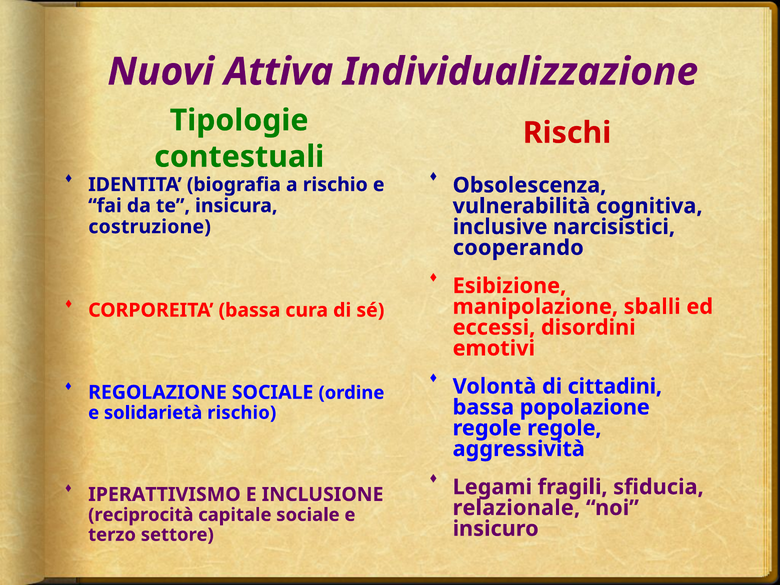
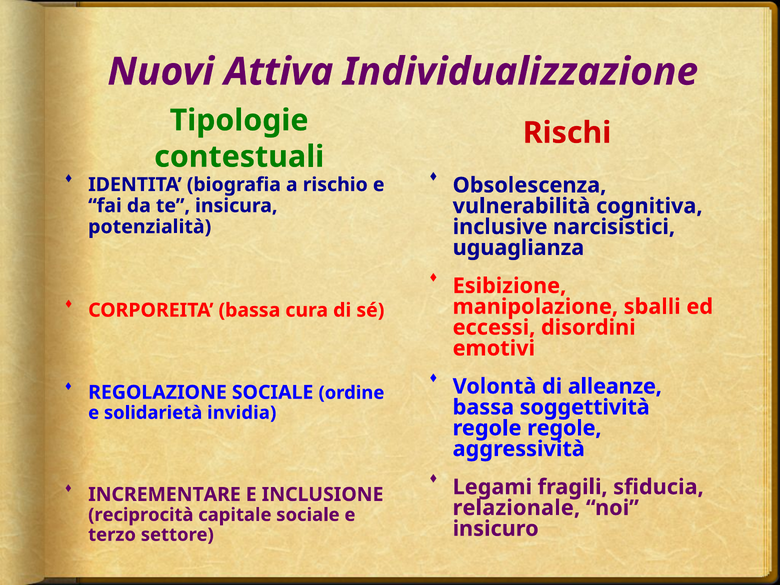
costruzione: costruzione -> potenzialità (150, 227)
cooperando: cooperando -> uguaglianza (518, 248)
cittadini: cittadini -> alleanze (615, 386)
popolazione: popolazione -> soggettività (585, 407)
solidarietà rischio: rischio -> invidia (242, 413)
IPERATTIVISMO: IPERATTIVISMO -> INCREMENTARE (164, 495)
